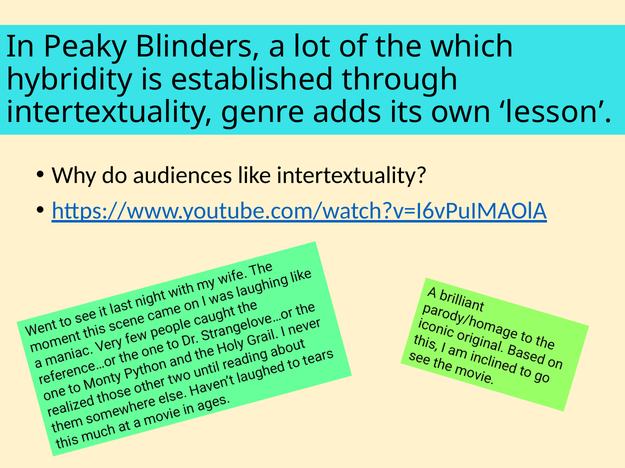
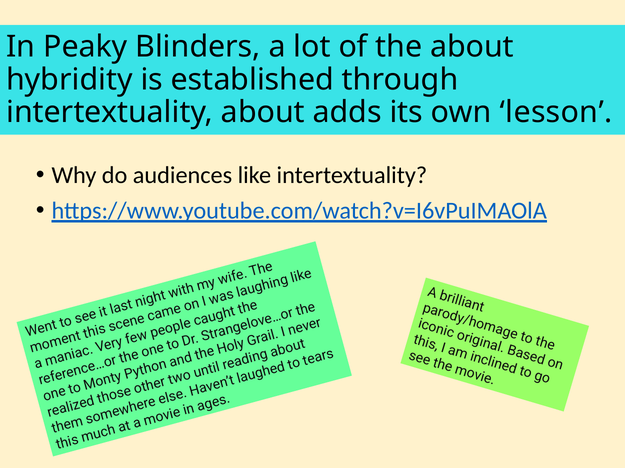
the which: which -> about (472, 47)
intertextuality genre: genre -> about (263, 113)
